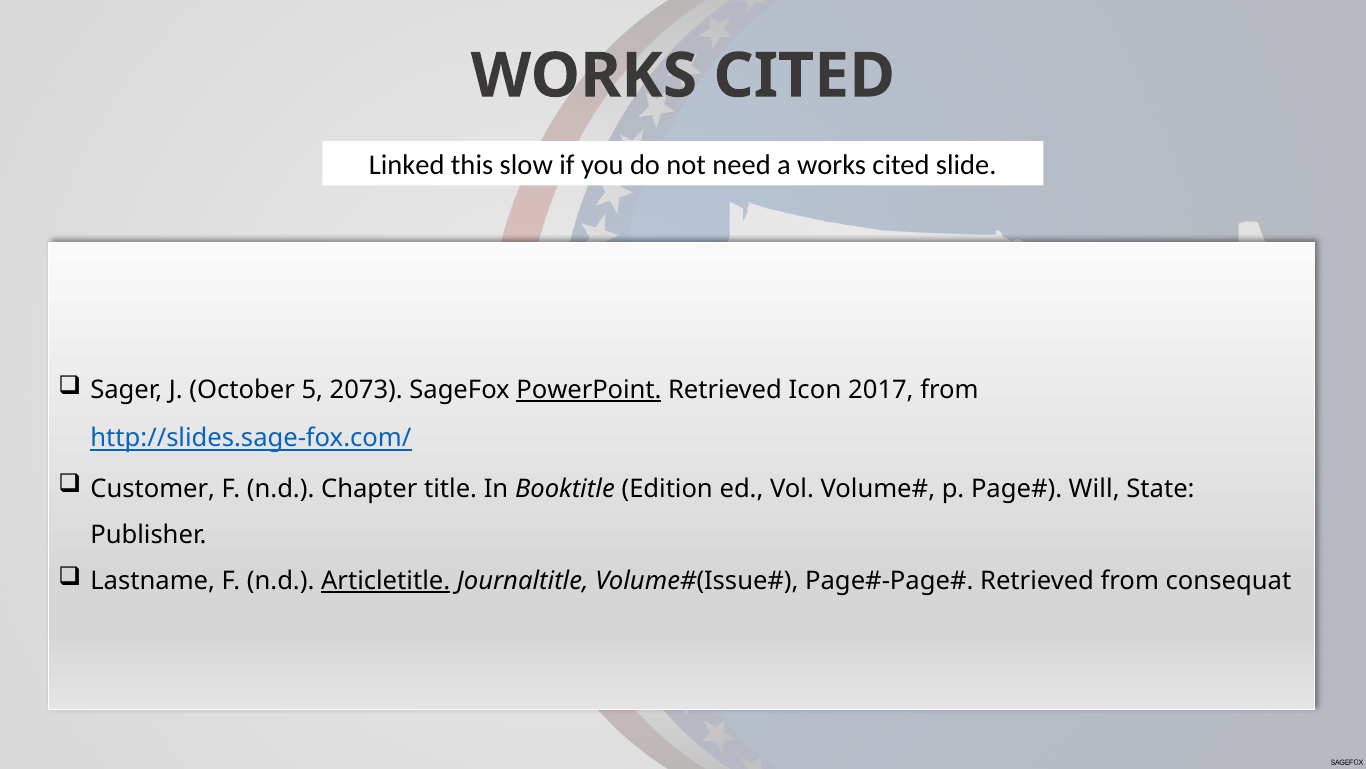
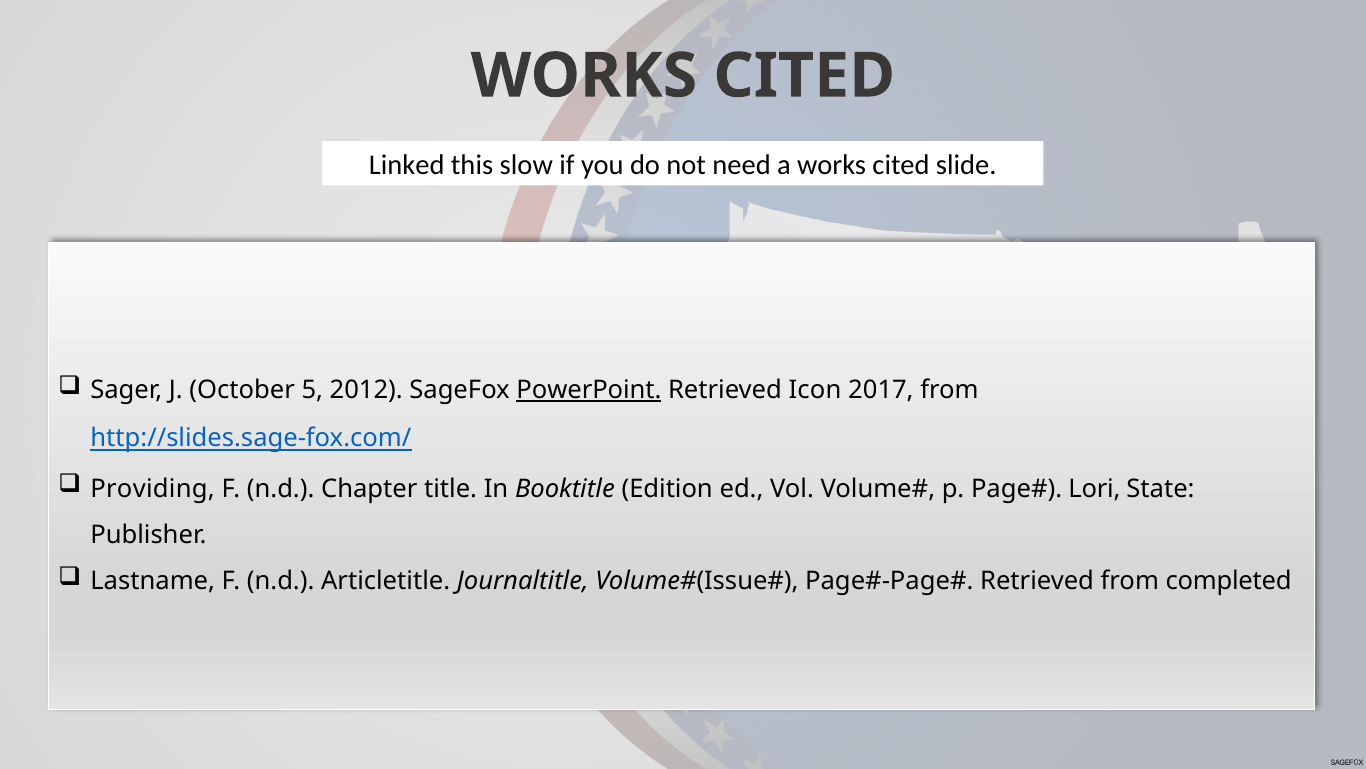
2073: 2073 -> 2012 (366, 390)
Customer: Customer -> Providing (153, 488)
Will: Will -> Lori (1094, 488)
Articletitle underline: present -> none (386, 580)
consequat: consequat -> completed (1229, 580)
